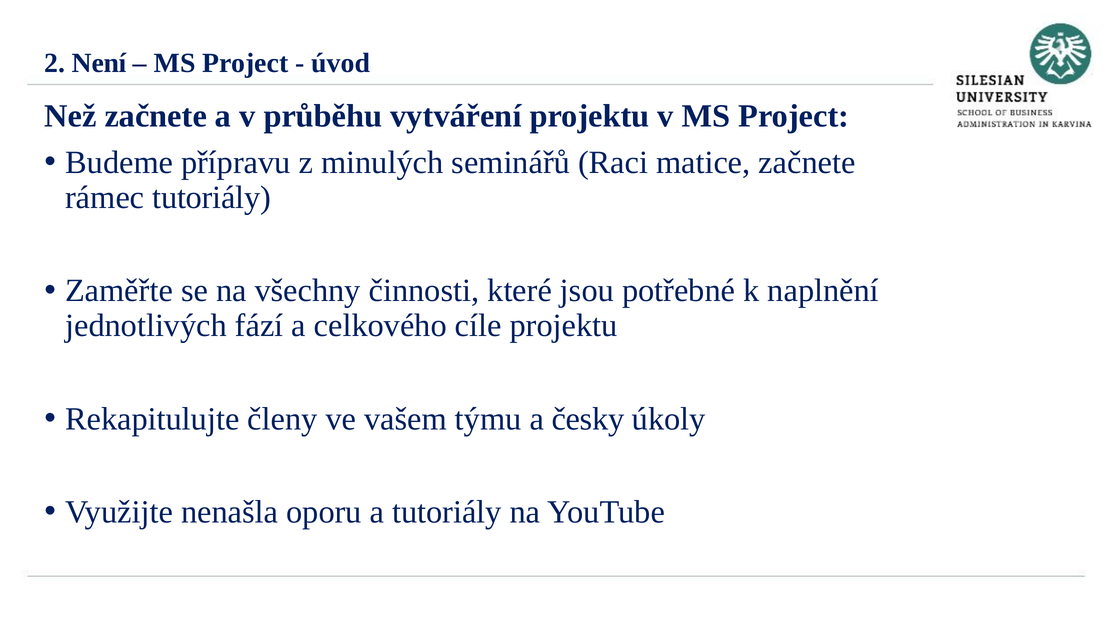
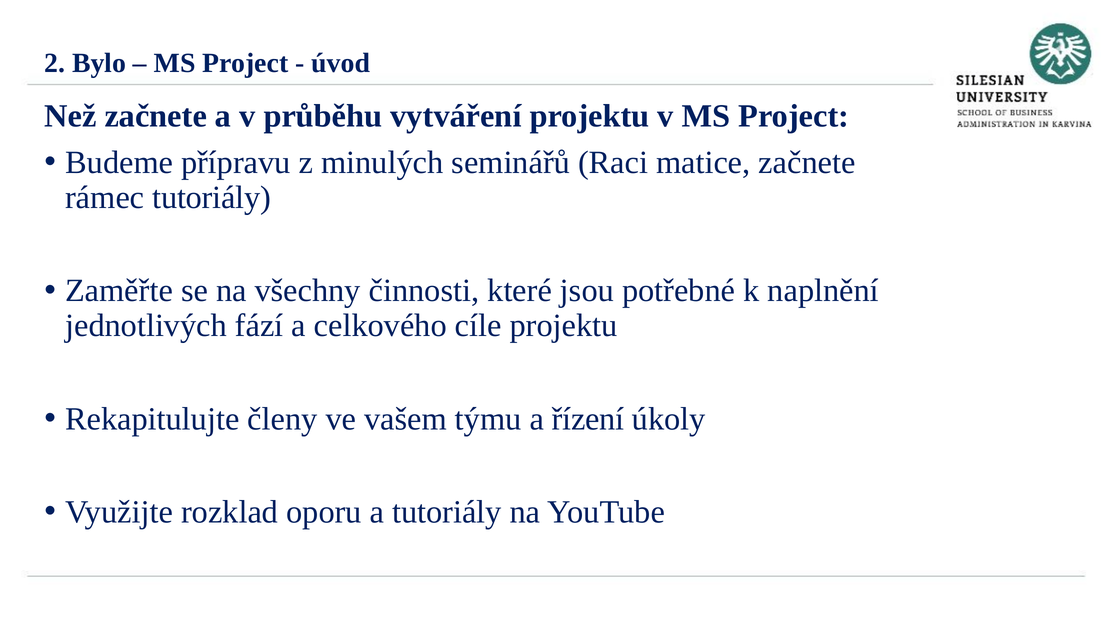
Není: Není -> Bylo (99, 63)
česky: česky -> řízení (588, 419)
nenašla: nenašla -> rozklad (230, 512)
